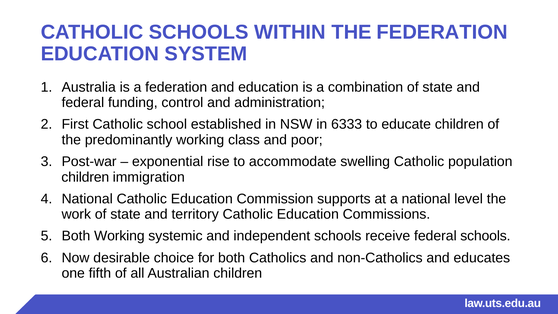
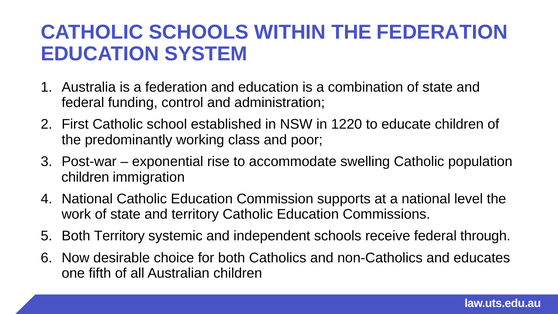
6333: 6333 -> 1220 (347, 124)
Both Working: Working -> Territory (119, 236)
federal schools: schools -> through (485, 236)
